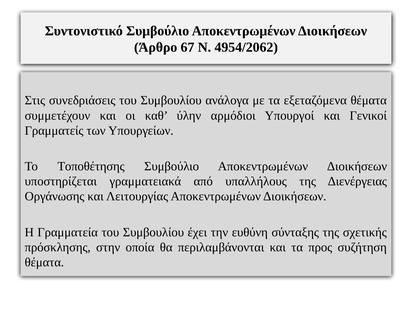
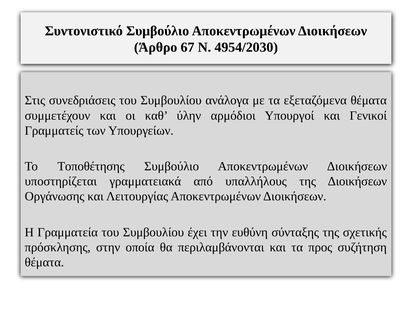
4954/2062: 4954/2062 -> 4954/2030 (246, 47)
της Διενέργειας: Διενέργειας -> Διοικήσεων (357, 181)
